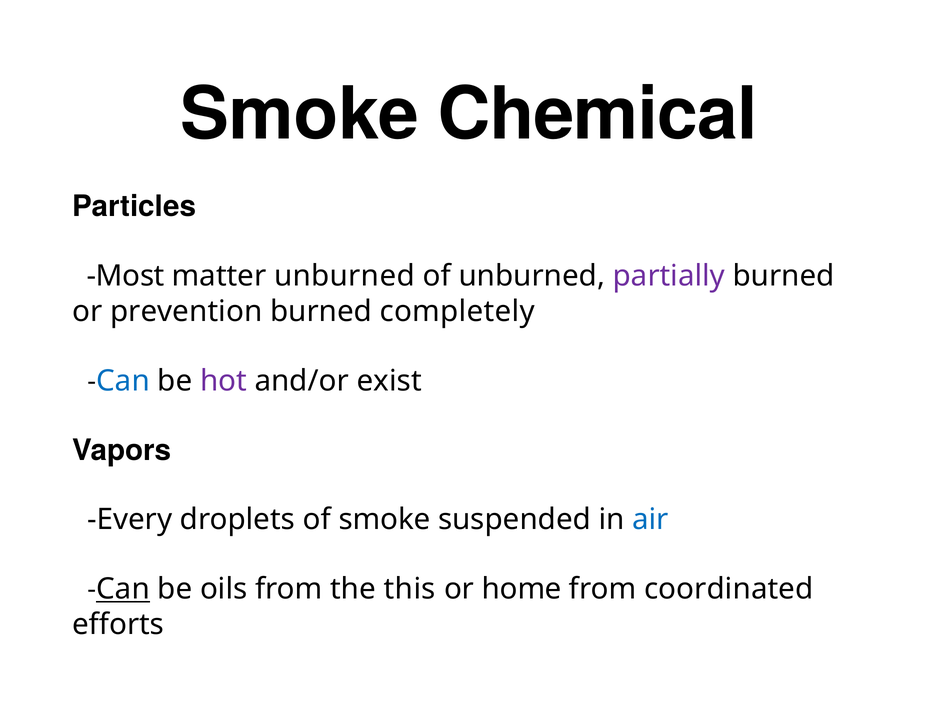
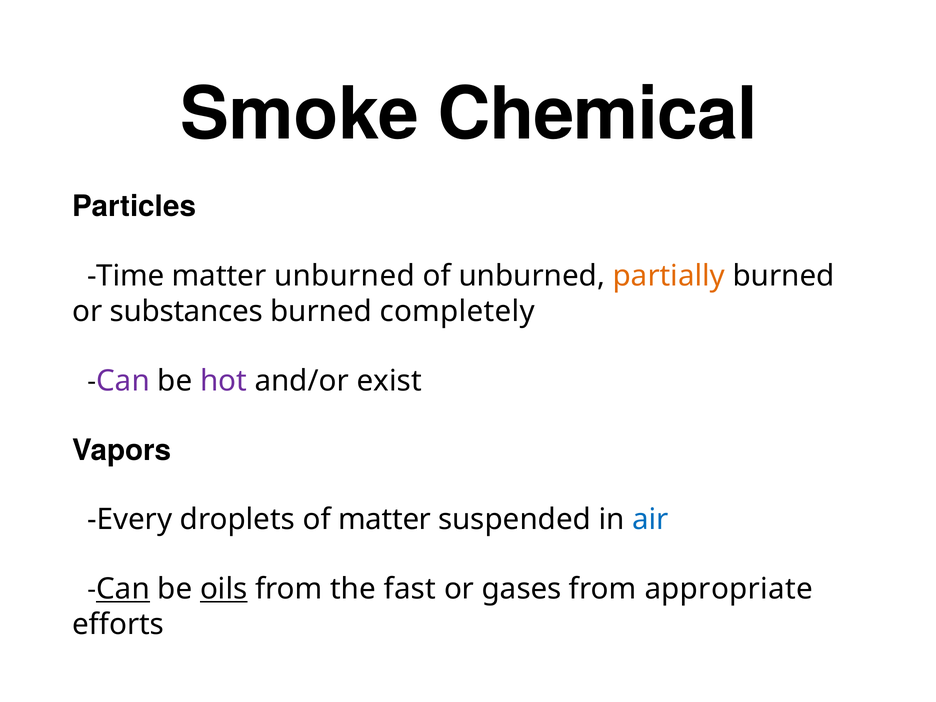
Most: Most -> Time (126, 276)
partially colour: purple -> orange (669, 276)
prevention: prevention -> substances (186, 312)
Can colour: blue -> purple (123, 381)
of smoke: smoke -> matter (385, 520)
oils underline: none -> present (224, 589)
this: this -> fast (410, 589)
home: home -> gases (522, 589)
coordinated: coordinated -> appropriate (729, 589)
